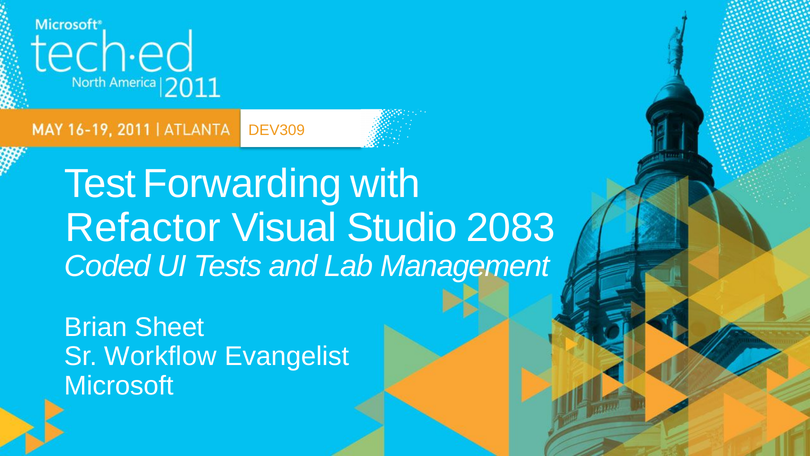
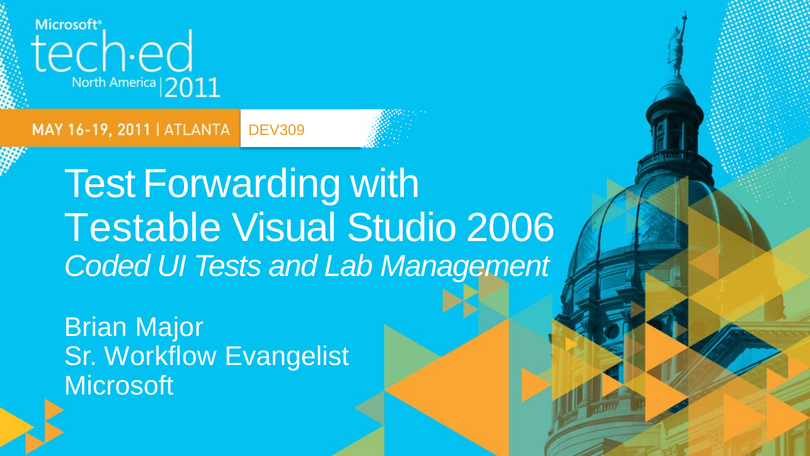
Refactor: Refactor -> Testable (143, 228)
2083: 2083 -> 2006 (511, 228)
Sheet: Sheet -> Major (169, 327)
